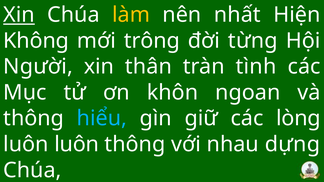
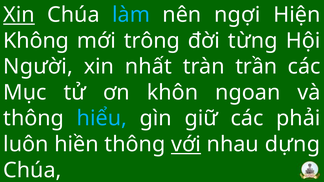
làm colour: yellow -> light blue (131, 15)
nhất: nhất -> ngợi (237, 15)
thân: thân -> nhất (148, 67)
tình: tình -> trần (256, 67)
lòng: lòng -> phải (298, 119)
luôn luôn: luôn -> hiền (77, 144)
với underline: none -> present (186, 144)
